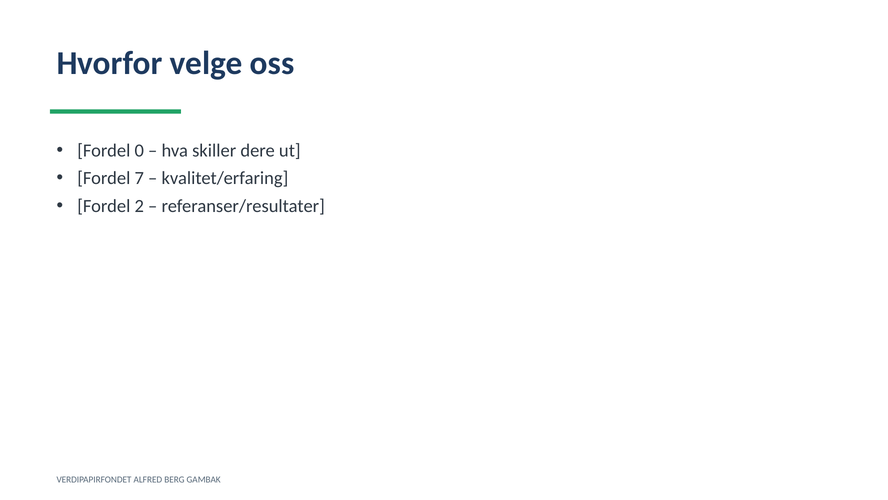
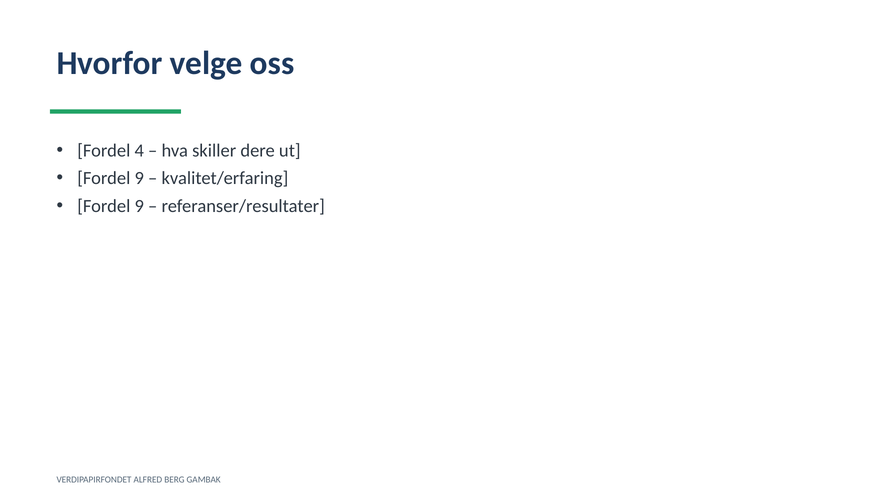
0: 0 -> 4 (139, 150)
7: 7 -> 9 (139, 178)
2: 2 -> 9 (139, 206)
